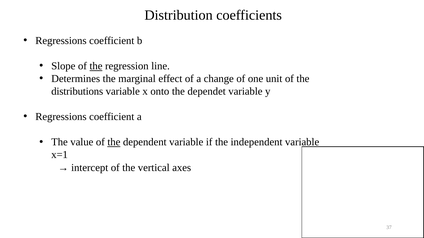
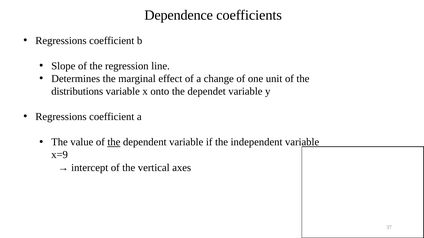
Distribution: Distribution -> Dependence (179, 15)
the underline: present -> none (96, 66)
x=1: x=1 -> x=9 (60, 155)
